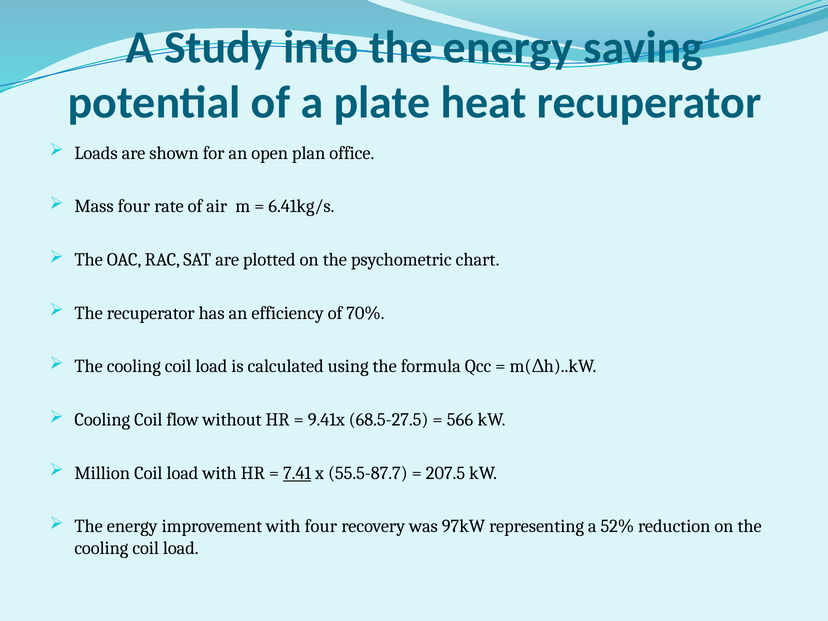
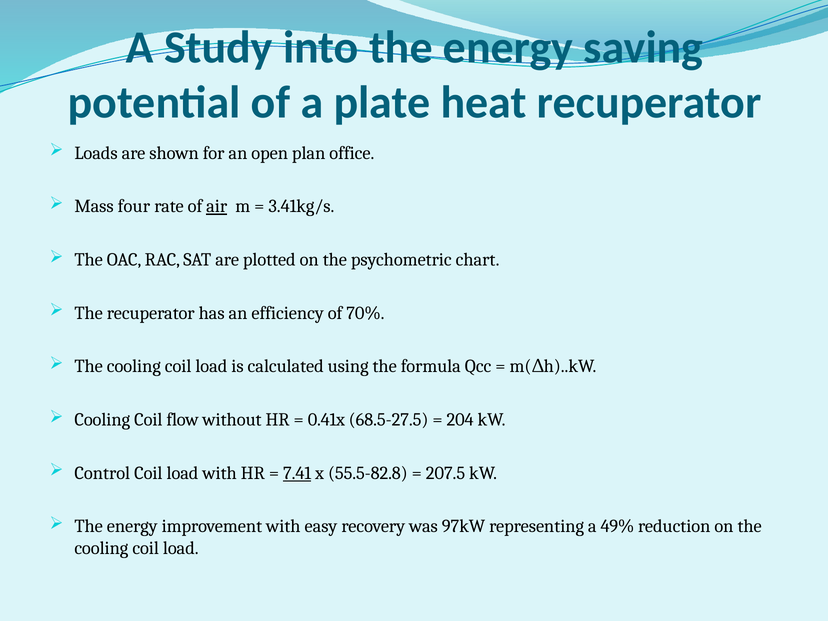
air underline: none -> present (217, 206)
6.41kg/s: 6.41kg/s -> 3.41kg/s (301, 206)
9.41x: 9.41x -> 0.41x (326, 420)
566: 566 -> 204 (460, 420)
Million: Million -> Control (102, 473)
55.5-87.7: 55.5-87.7 -> 55.5-82.8 (368, 473)
with four: four -> easy (321, 526)
52%: 52% -> 49% (617, 526)
